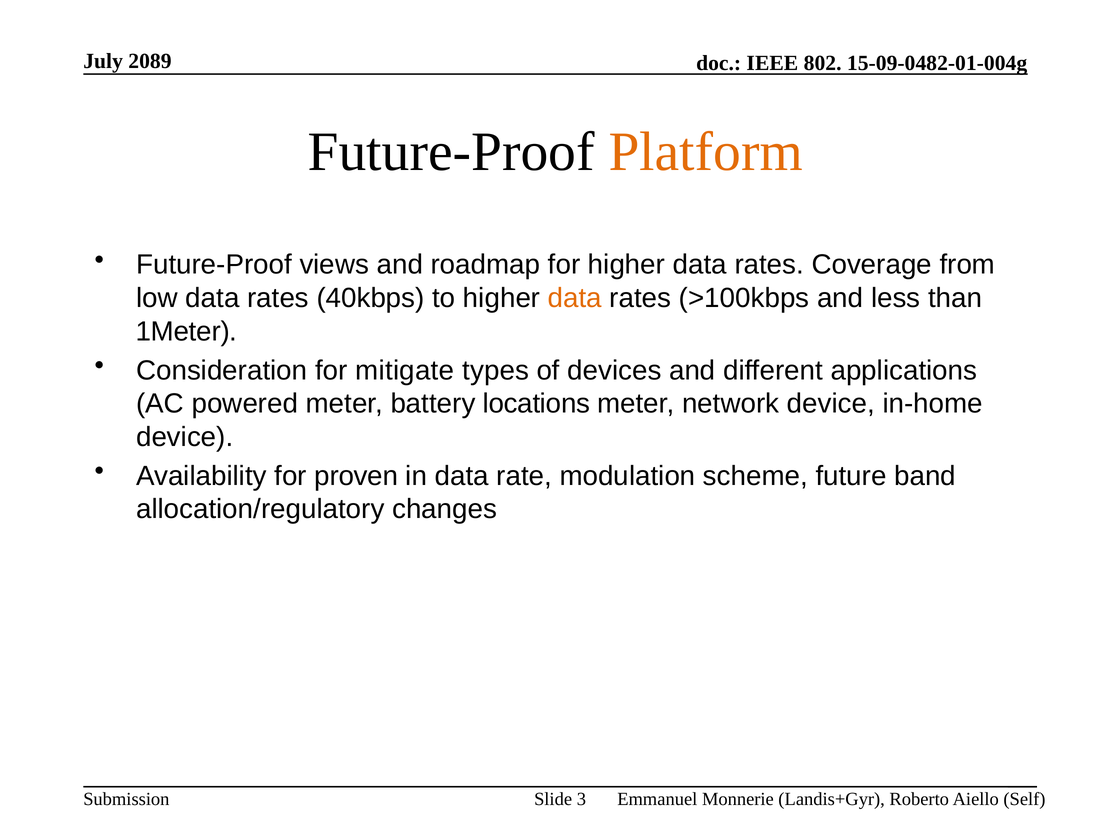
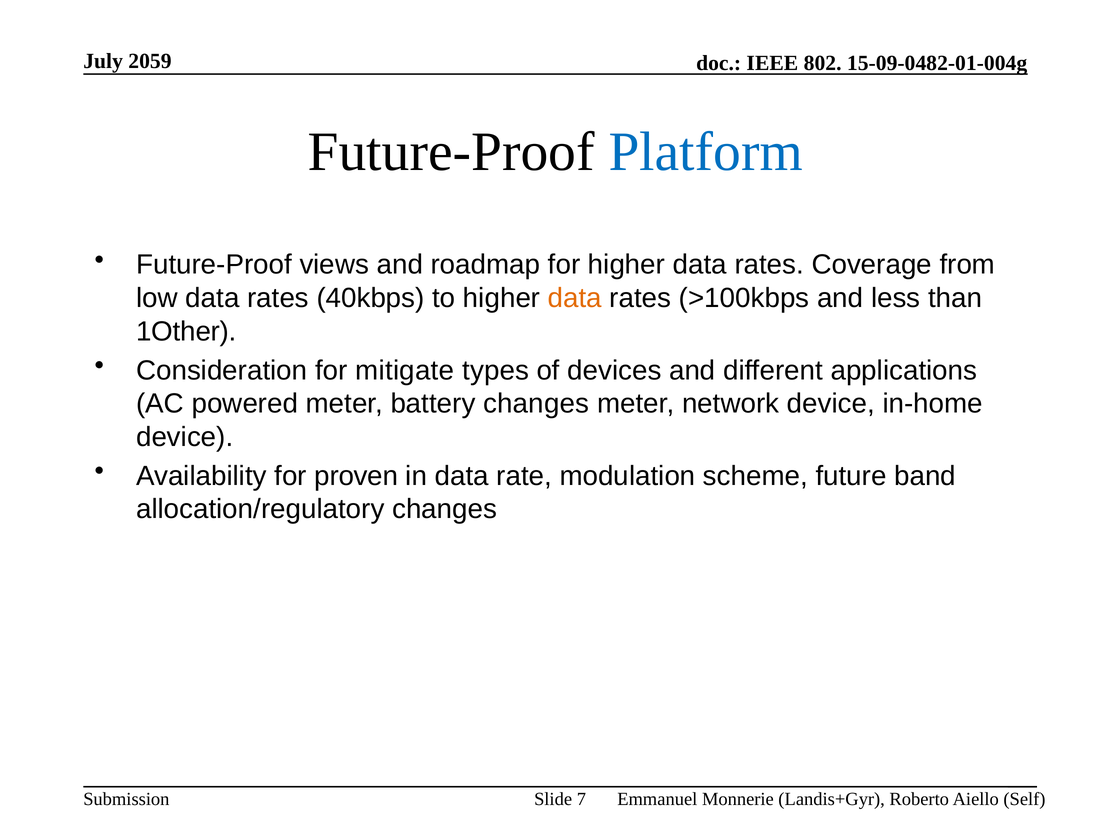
2089: 2089 -> 2059 (150, 61)
Platform colour: orange -> blue (706, 152)
1Meter: 1Meter -> 1Other (186, 332)
battery locations: locations -> changes (536, 404)
3: 3 -> 7 (581, 799)
